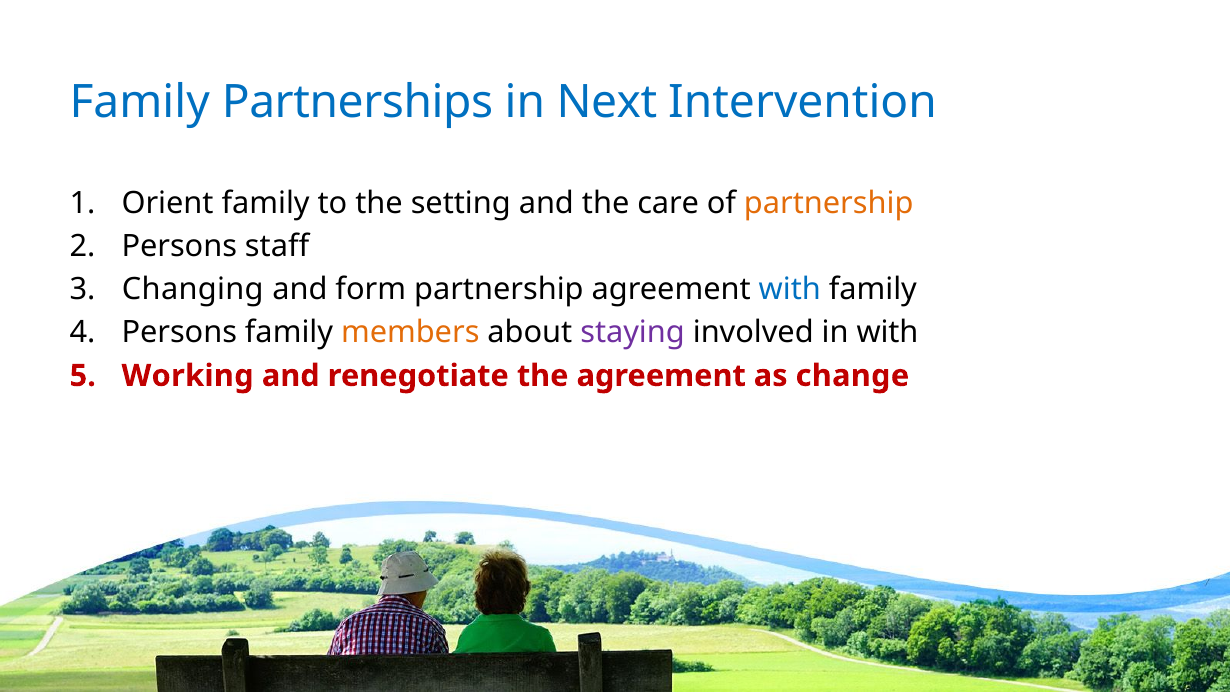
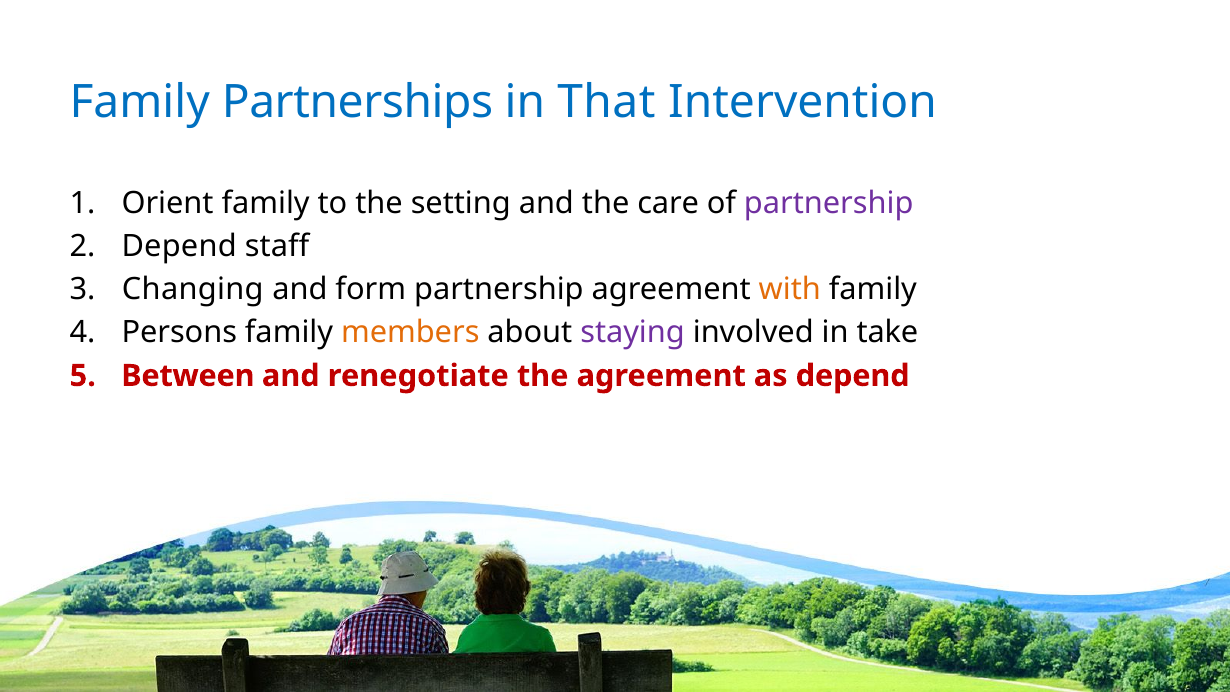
Next: Next -> That (606, 103)
partnership colour: orange -> purple (829, 204)
Persons: Persons -> Depend (179, 247)
with colour: blue -> orange (790, 290)
in with: with -> take (887, 333)
Working: Working -> Between (188, 376)
as change: change -> depend (853, 376)
